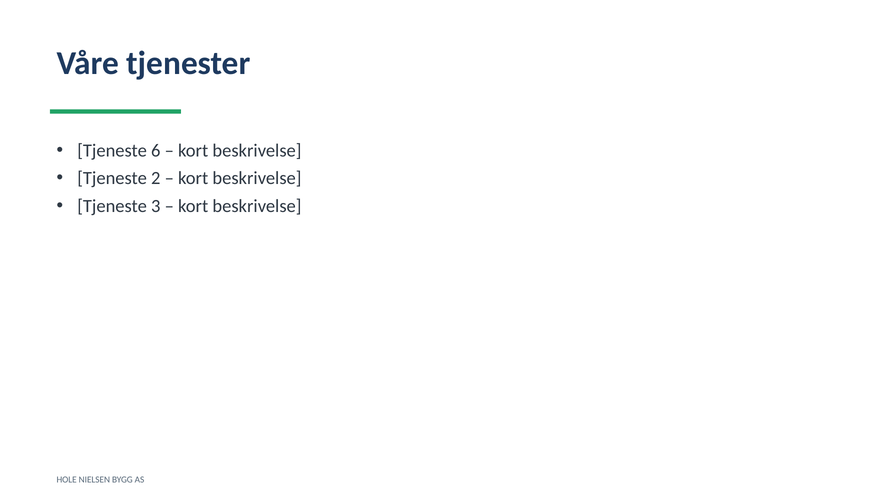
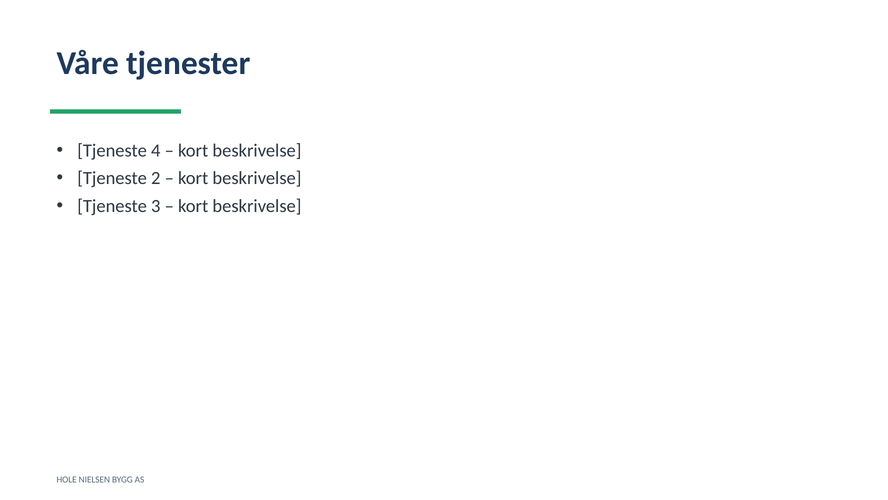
6: 6 -> 4 (156, 150)
